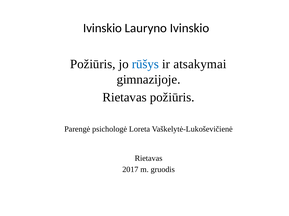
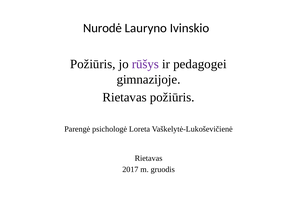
Ivinskio: Ivinskio -> Nurodė (103, 28)
rūšys colour: blue -> purple (145, 64)
atsakymai: atsakymai -> pedagogei (200, 64)
